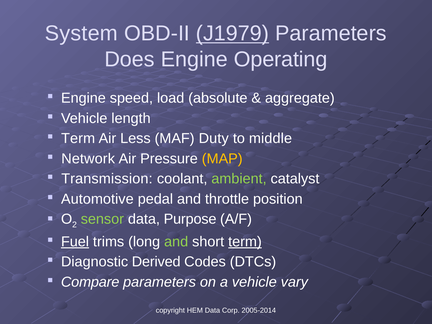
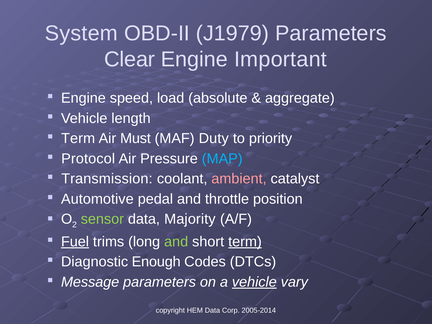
J1979 underline: present -> none (233, 34)
Does: Does -> Clear (130, 59)
Operating: Operating -> Important (280, 59)
Less: Less -> Must (135, 139)
middle: middle -> priority (271, 139)
Network: Network -> Protocol (88, 159)
MAP colour: yellow -> light blue (222, 159)
ambient colour: light green -> pink (239, 179)
Purpose: Purpose -> Majority (190, 219)
Derived: Derived -> Enough (156, 262)
Compare: Compare -> Message (90, 282)
vehicle underline: none -> present (254, 282)
